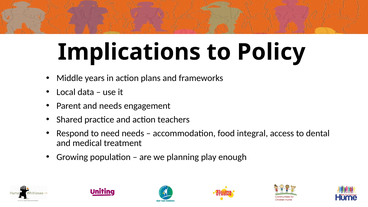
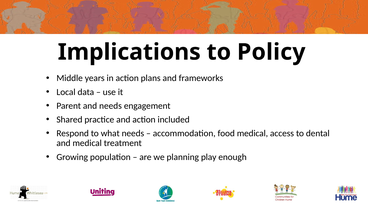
teachers: teachers -> included (174, 120)
need: need -> what (110, 133)
food integral: integral -> medical (252, 133)
